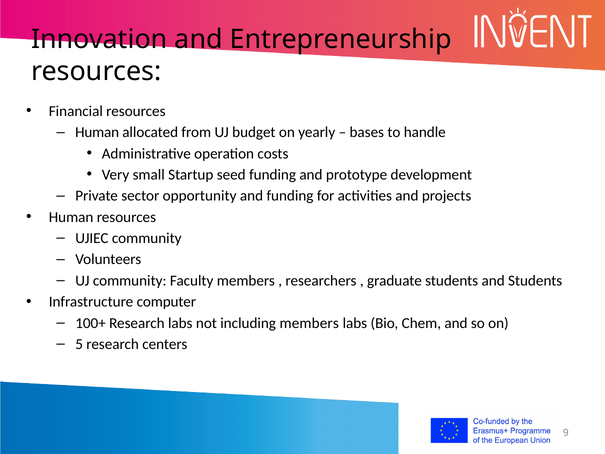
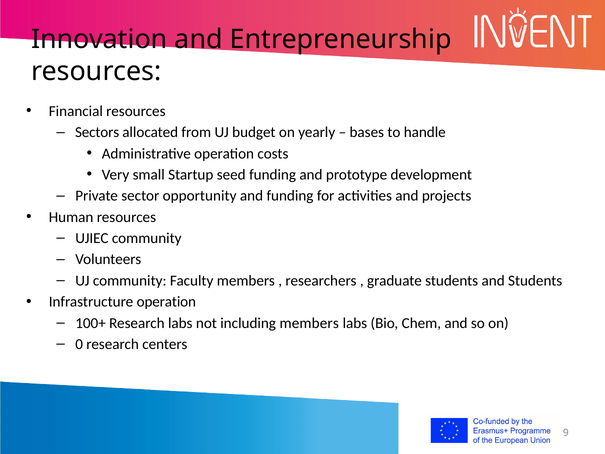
Human: Human -> Sectors (97, 132)
Infrastructure computer: computer -> operation (166, 302)
5: 5 -> 0 (79, 344)
